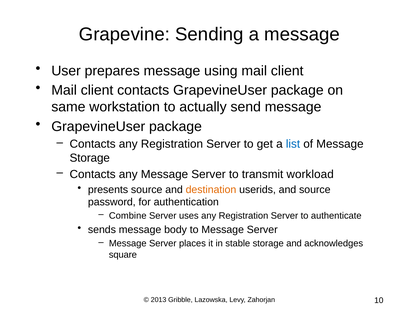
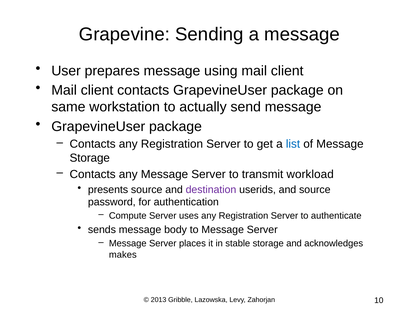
destination colour: orange -> purple (211, 190)
Combine: Combine -> Compute (128, 216)
square: square -> makes (123, 255)
